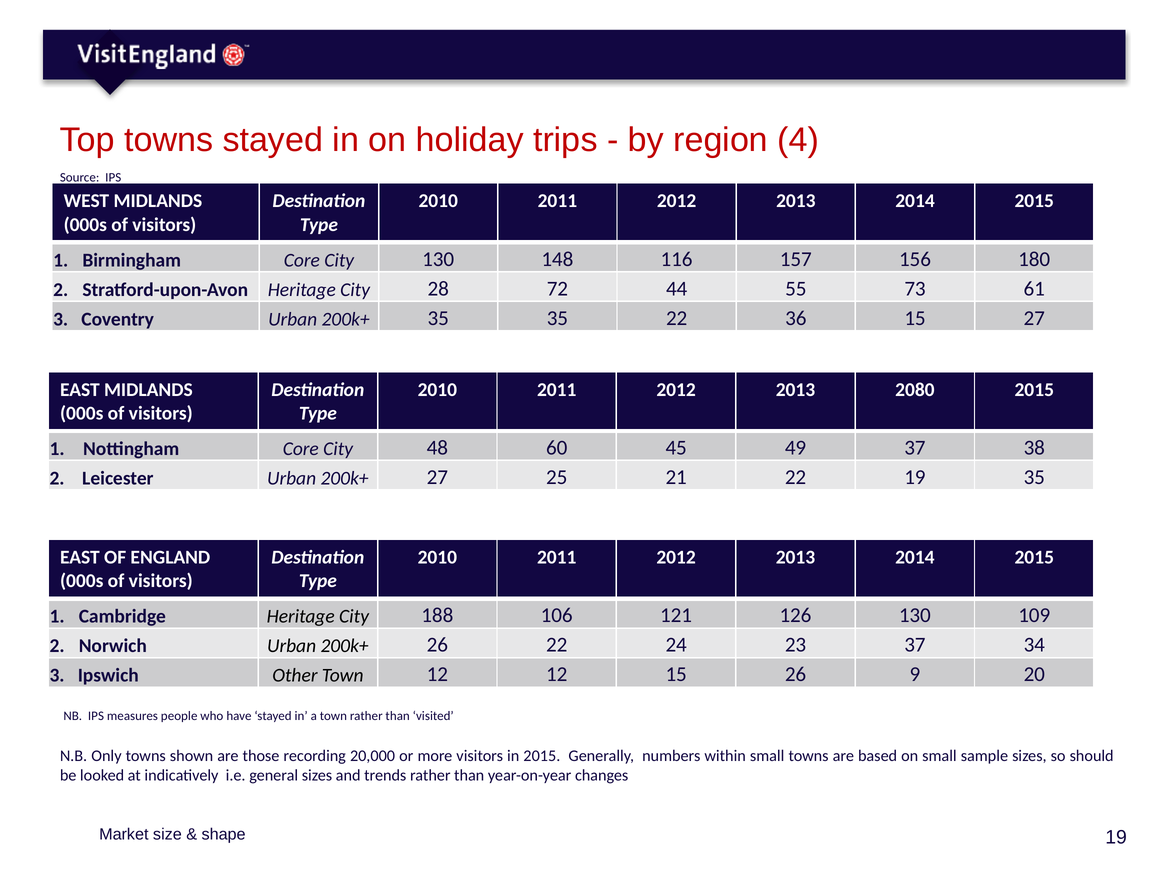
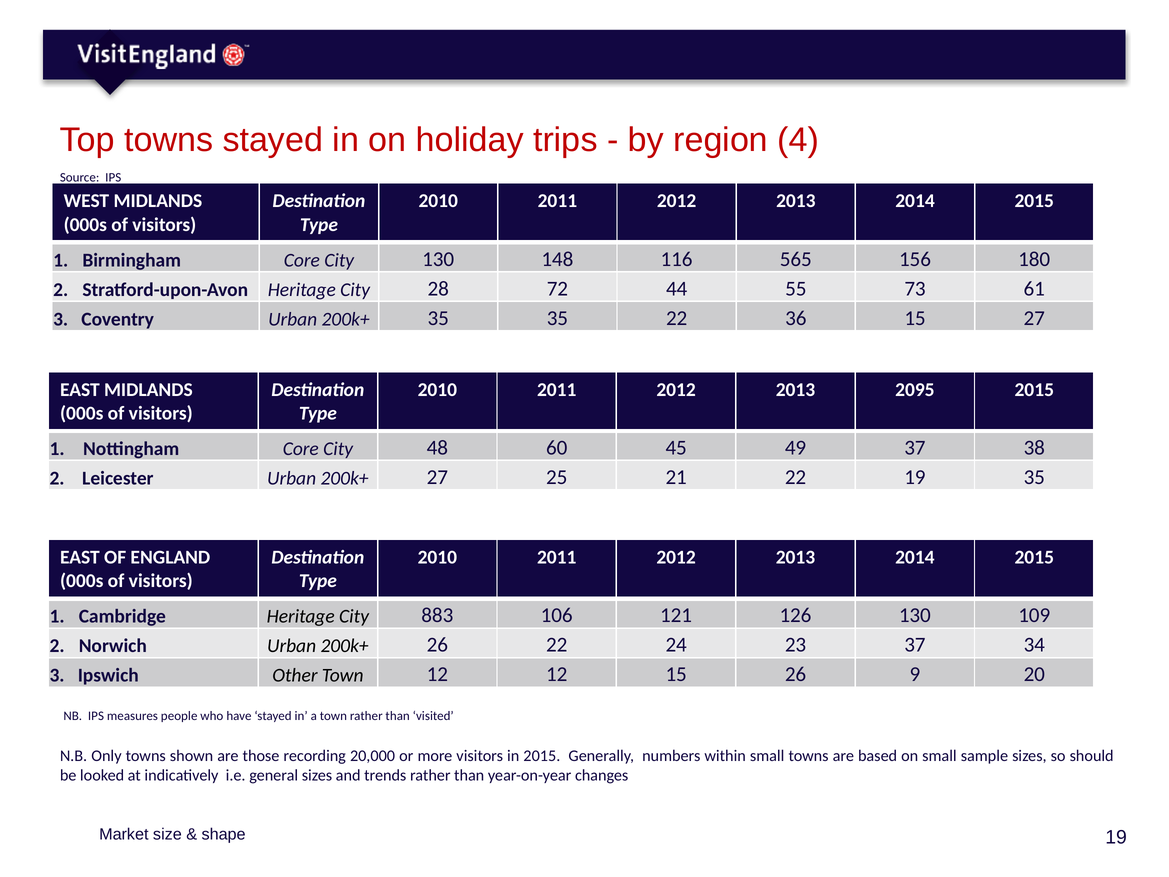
157: 157 -> 565 (796, 259)
2080: 2080 -> 2095 (915, 389)
188: 188 -> 883 (437, 615)
